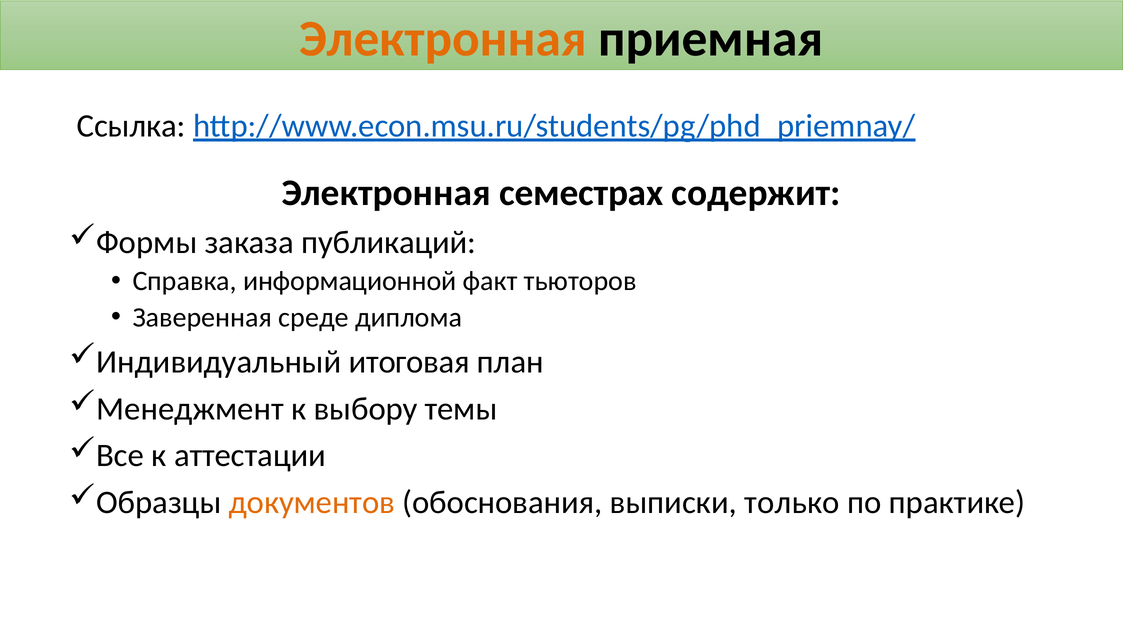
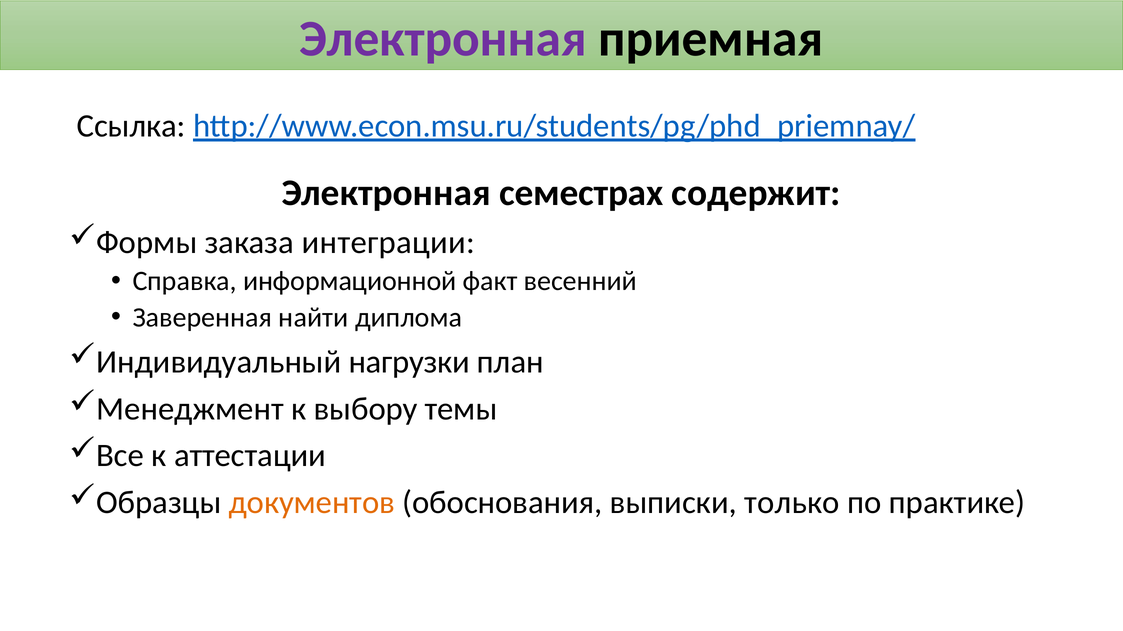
Электронная colour: orange -> purple (443, 39)
публикаций: публикаций -> интеграции (389, 243)
тьюторов: тьюторов -> весенний (580, 282)
среде: среде -> найти (314, 318)
итоговая: итоговая -> нагрузки (409, 362)
